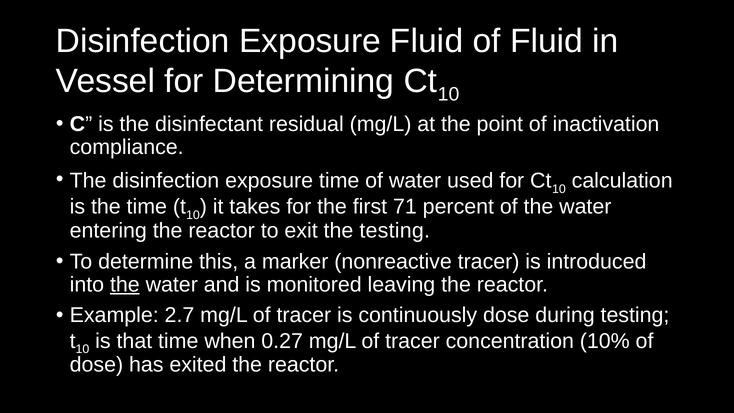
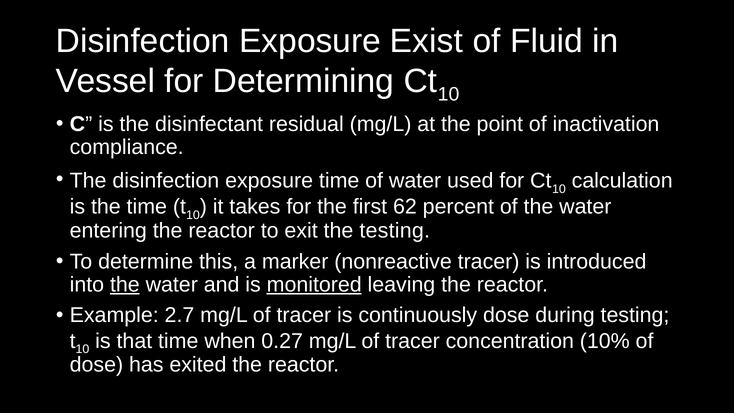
Exposure Fluid: Fluid -> Exist (427, 41)
71: 71 -> 62 (405, 207)
monitored underline: none -> present (314, 285)
